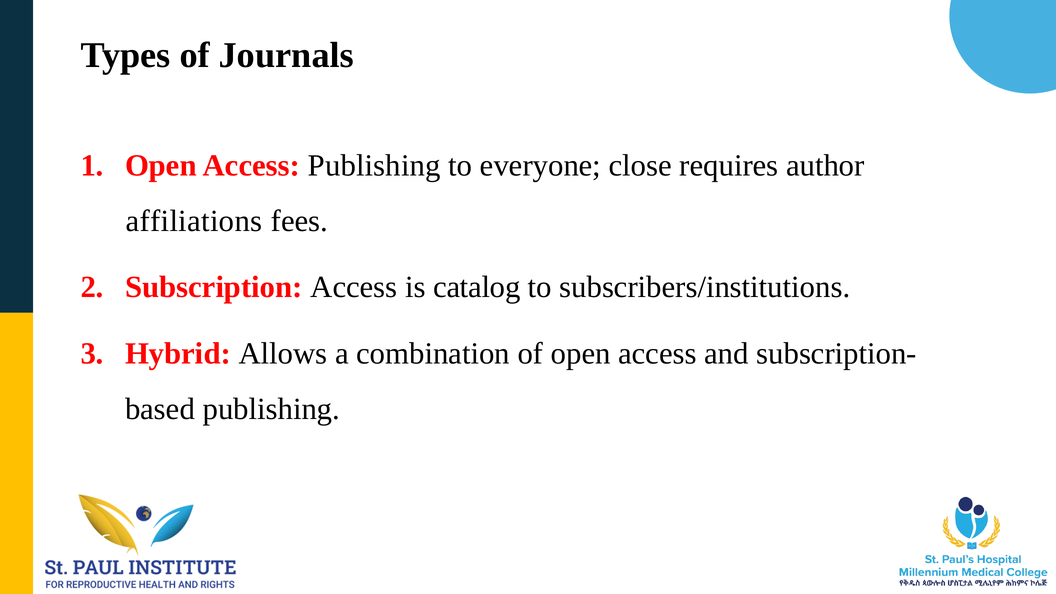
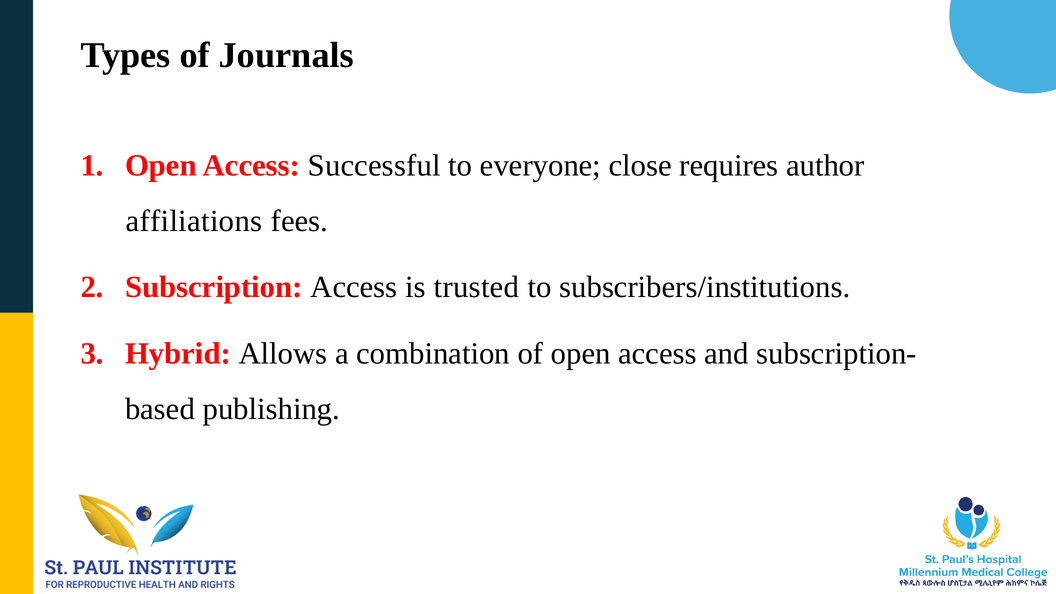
Access Publishing: Publishing -> Successful (374, 166)
catalog: catalog -> trusted (477, 287)
